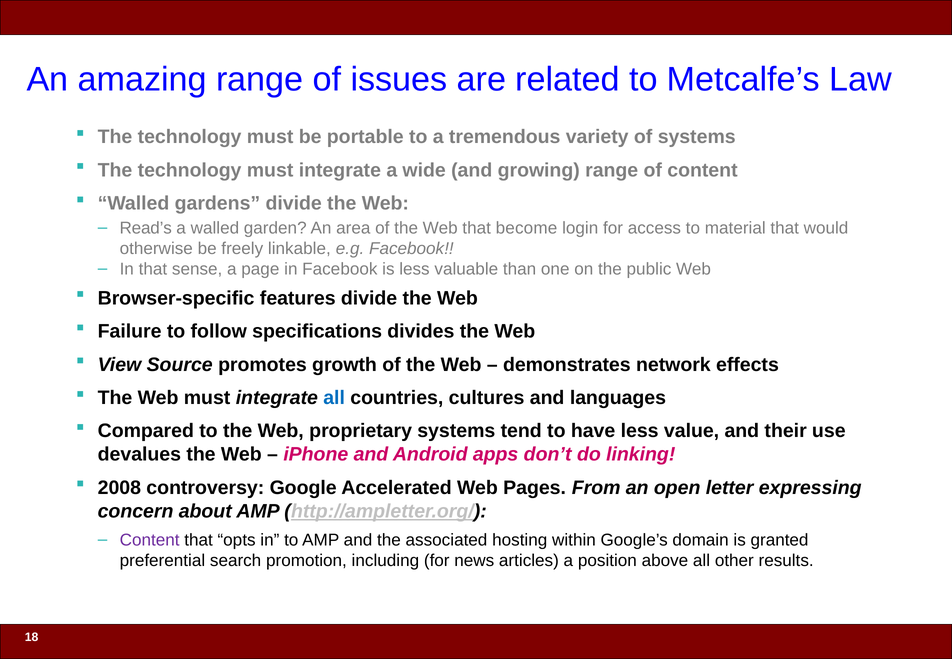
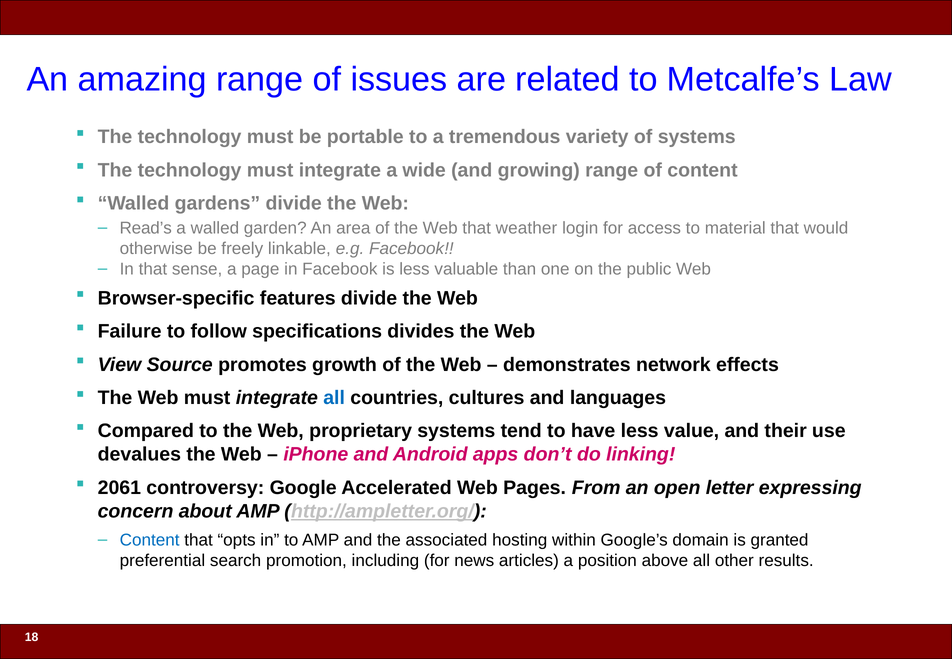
become: become -> weather (526, 228)
2008: 2008 -> 2061 (119, 488)
Content colour: purple -> blue (150, 540)
